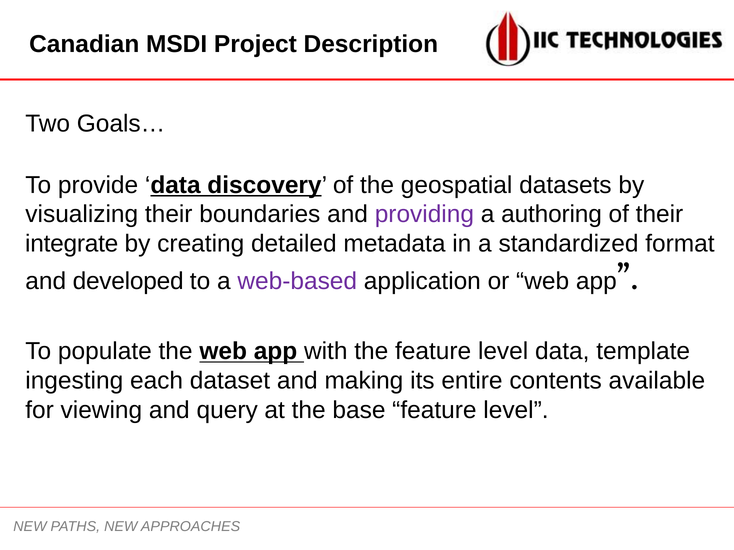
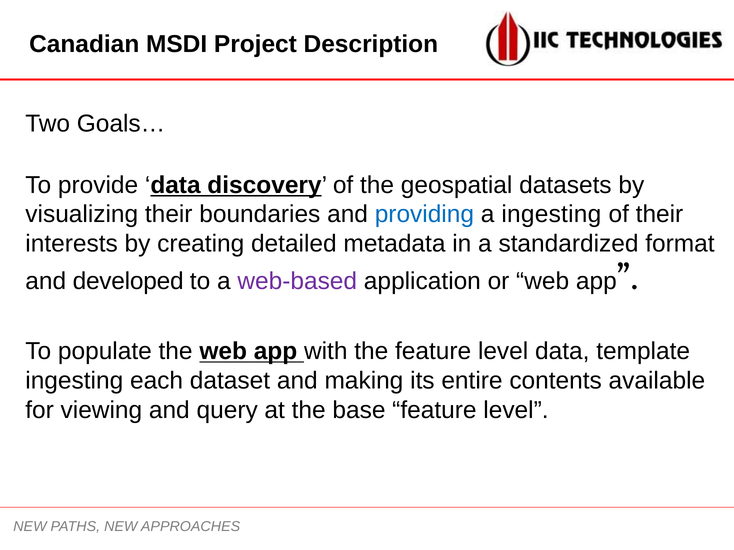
providing colour: purple -> blue (424, 215)
a authoring: authoring -> ingesting (551, 215)
integrate: integrate -> interests (72, 244)
